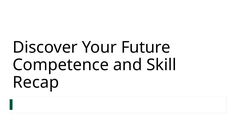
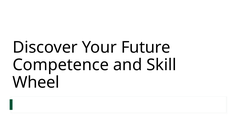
Recap: Recap -> Wheel (36, 82)
